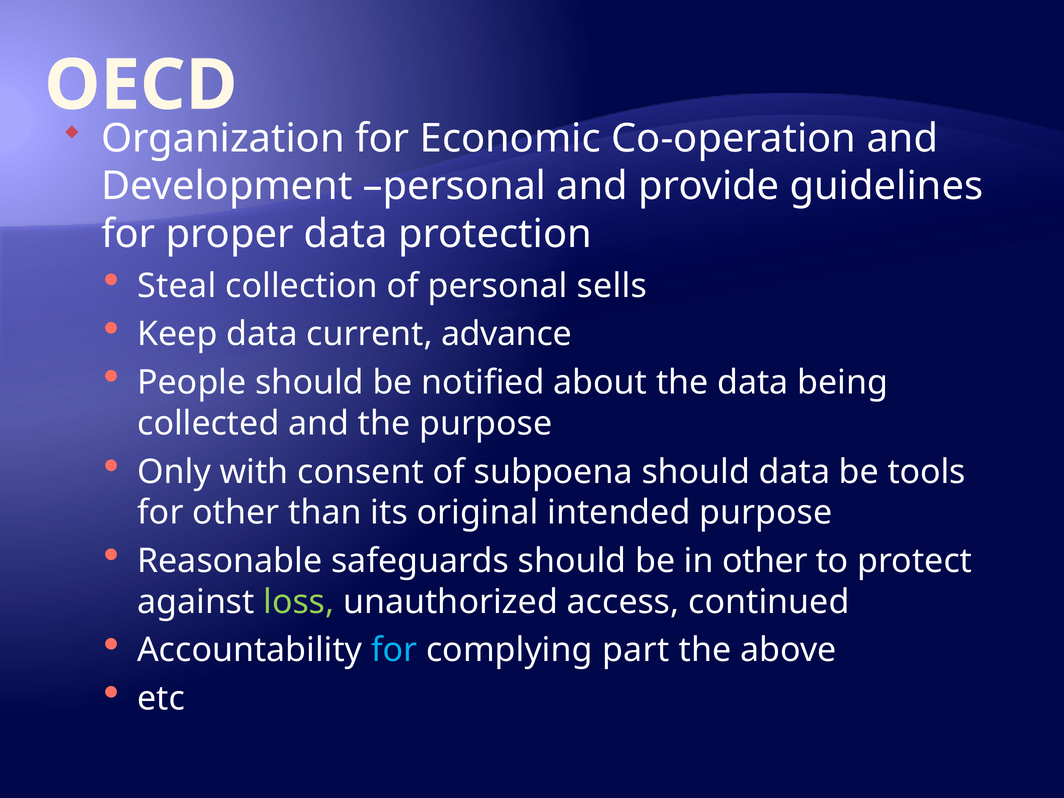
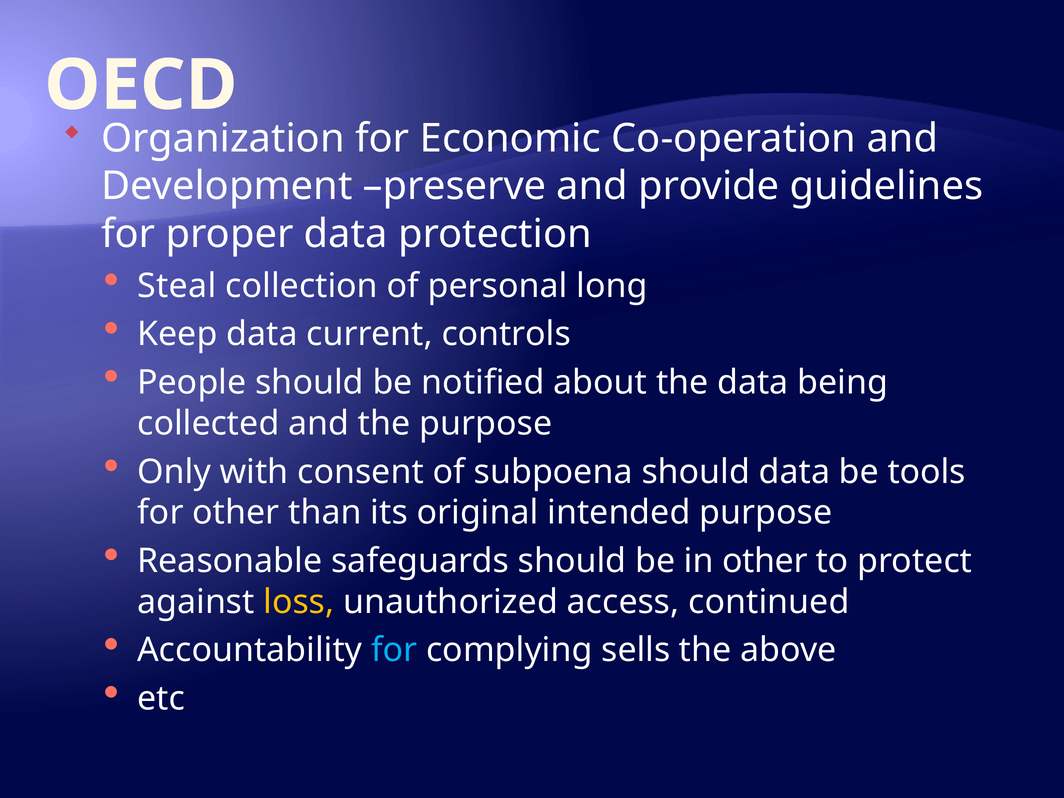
Development personal: personal -> preserve (455, 186)
sells: sells -> long (612, 286)
advance: advance -> controls (506, 334)
loss colour: light green -> yellow (299, 602)
part: part -> sells (636, 650)
